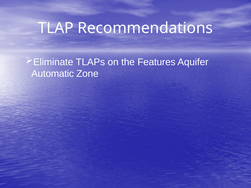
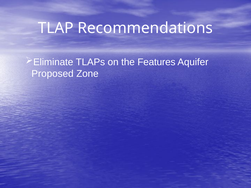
Automatic: Automatic -> Proposed (52, 74)
